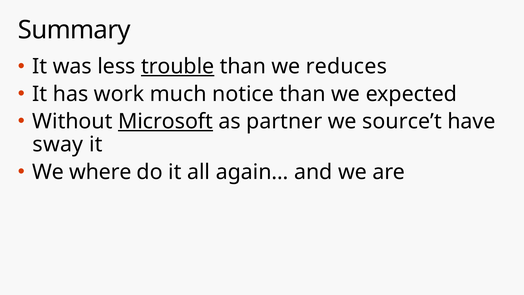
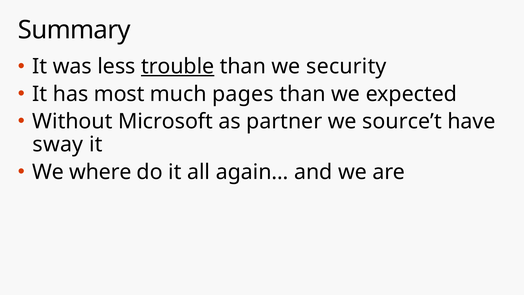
reduces: reduces -> security (346, 66)
work: work -> most (119, 94)
notice: notice -> pages (243, 94)
Microsoft underline: present -> none (166, 121)
